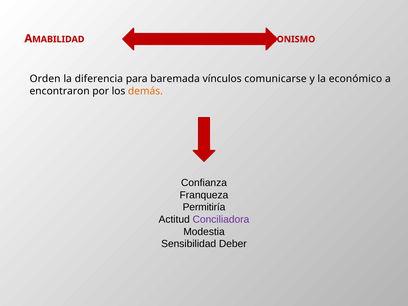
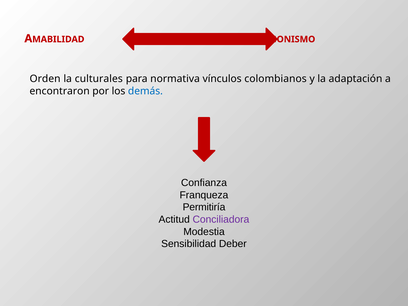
diferencia: diferencia -> culturales (99, 79)
baremada: baremada -> normativa (175, 79)
comunicarse: comunicarse -> colombianos (276, 79)
económico: económico -> adaptación (355, 79)
demás colour: orange -> blue (145, 91)
